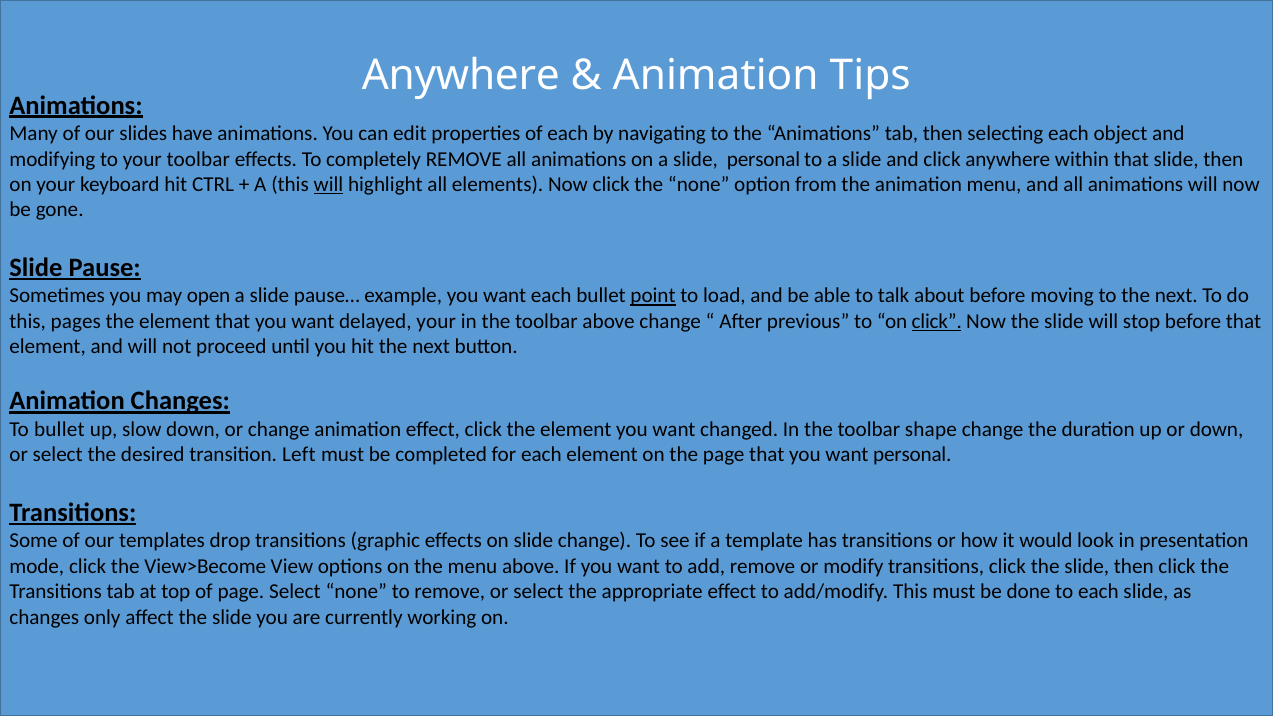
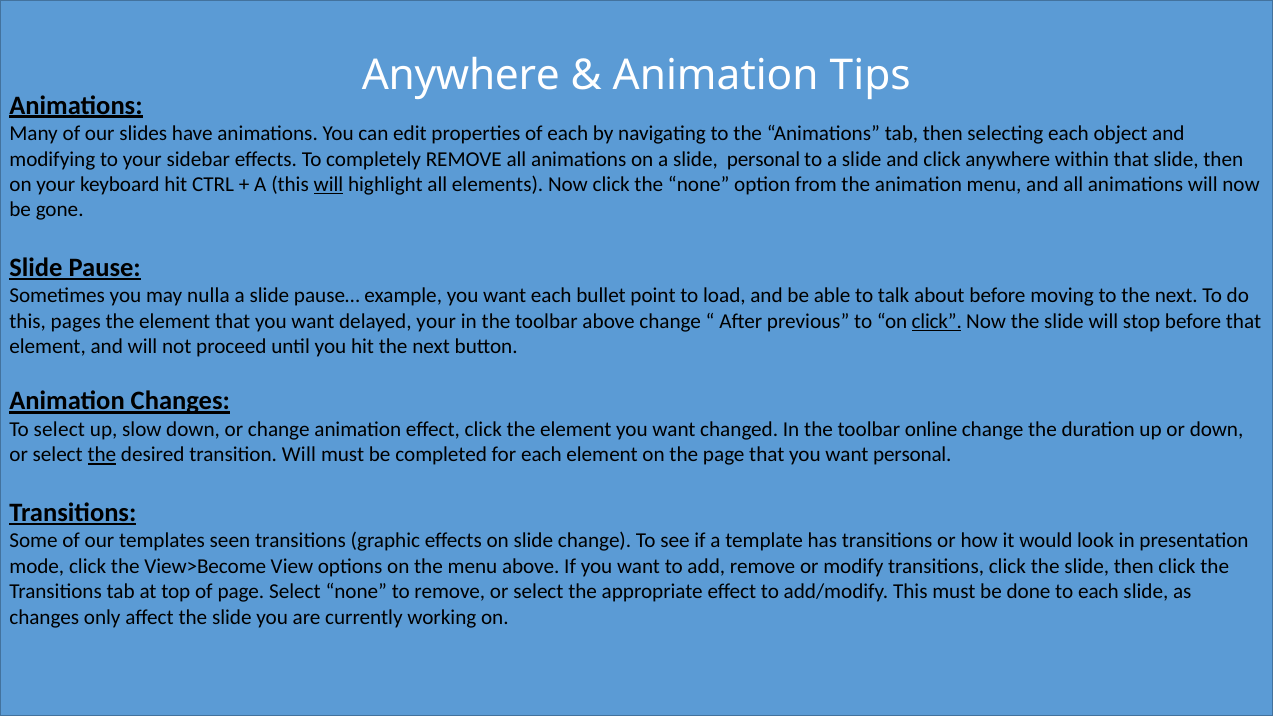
your toolbar: toolbar -> sidebar (198, 159)
open: open -> nulla (208, 296)
point underline: present -> none (653, 296)
To bullet: bullet -> select (59, 429)
shape: shape -> online (931, 429)
the underline: none -> present (102, 455)
transition Left: Left -> Will (299, 455)
drop: drop -> seen (230, 541)
